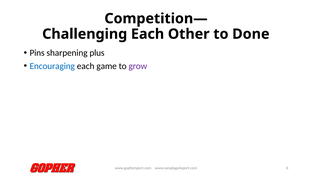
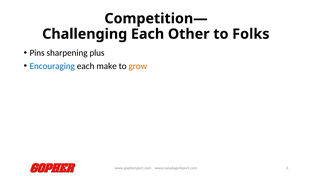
Done: Done -> Folks (251, 34)
game: game -> make (107, 66)
grow colour: purple -> orange (138, 66)
